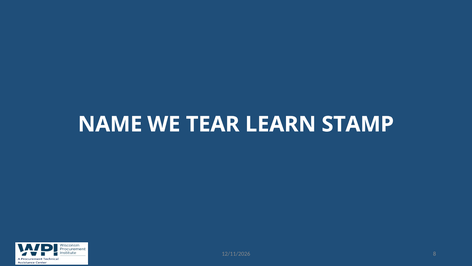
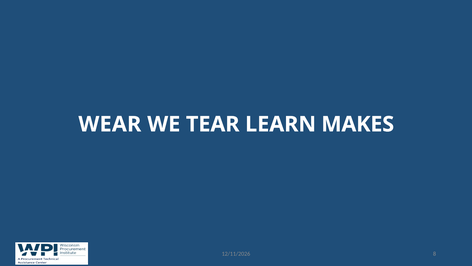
NAME: NAME -> WEAR (110, 124)
STAMP: STAMP -> MAKES (358, 124)
